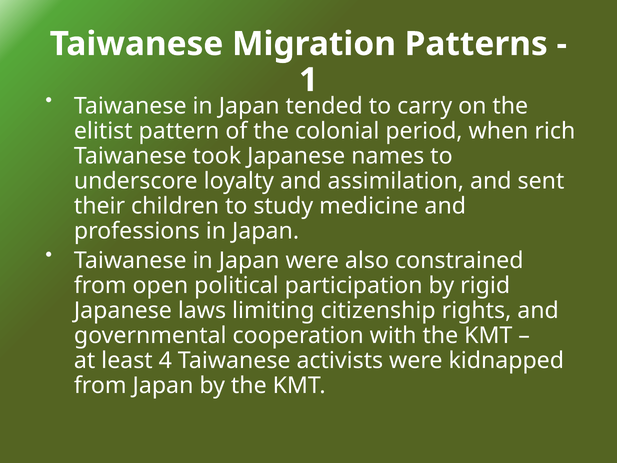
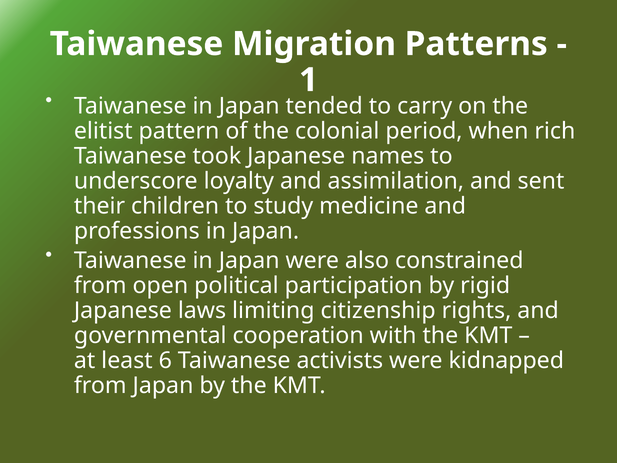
4: 4 -> 6 (165, 360)
